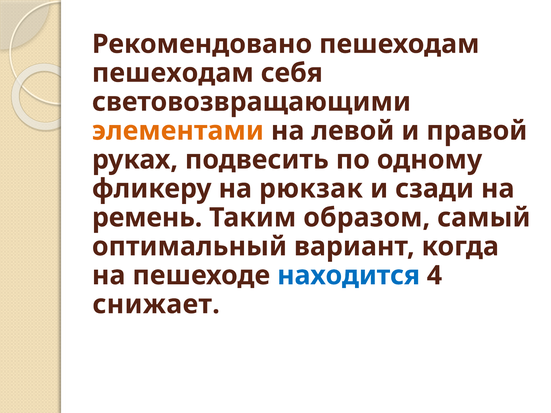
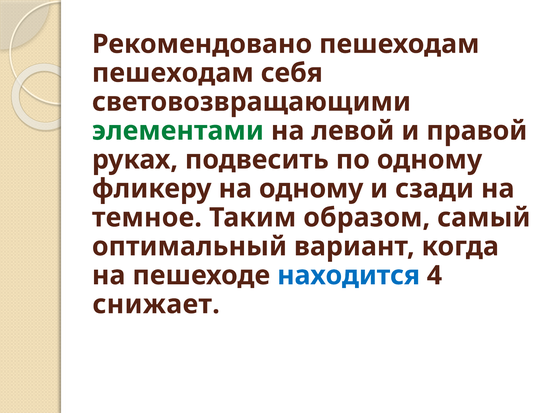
элементами colour: orange -> green (178, 131)
на рюкзак: рюкзак -> одному (311, 189)
ремень: ремень -> темное (147, 218)
